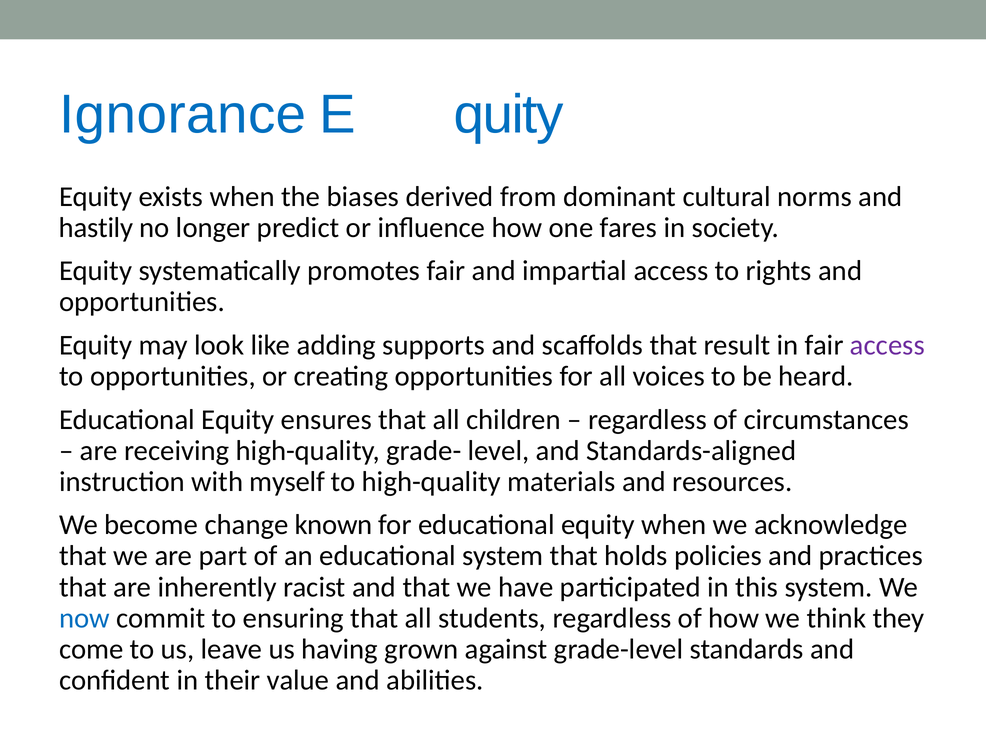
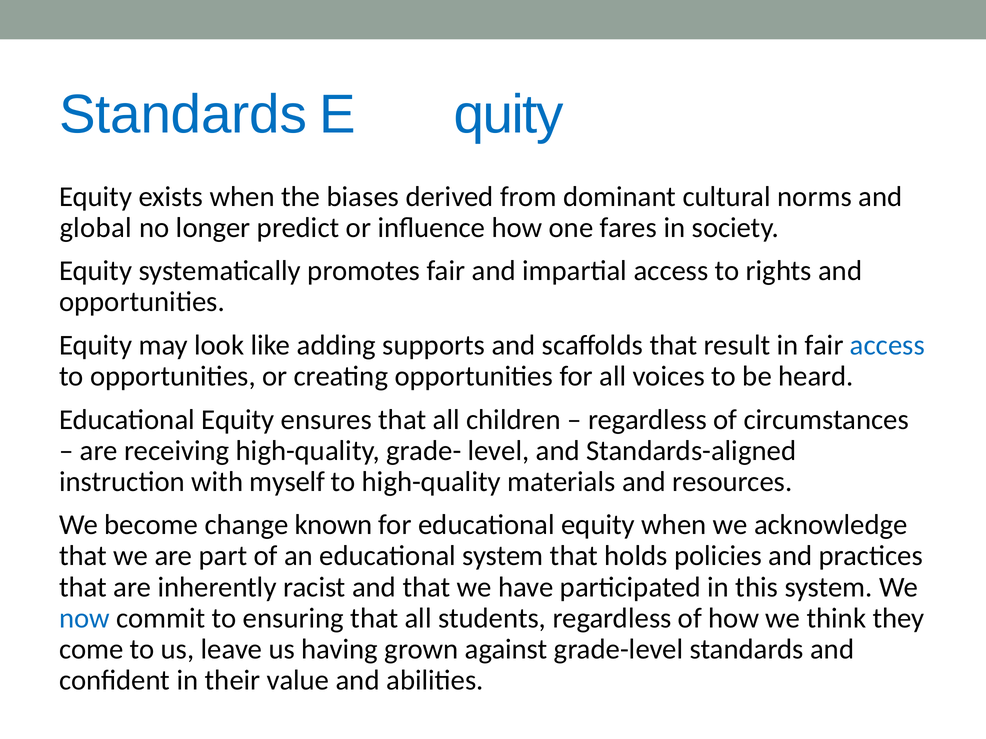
Ignorance: Ignorance -> Standards (183, 115)
hastily: hastily -> global (96, 228)
access colour: purple -> blue (887, 346)
